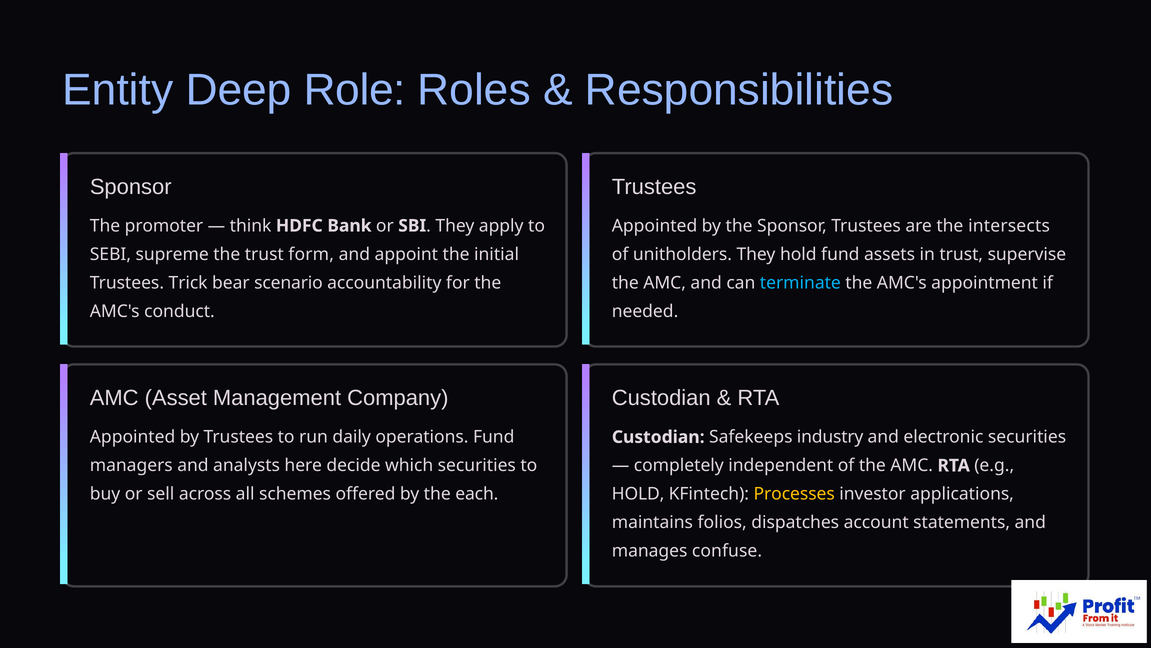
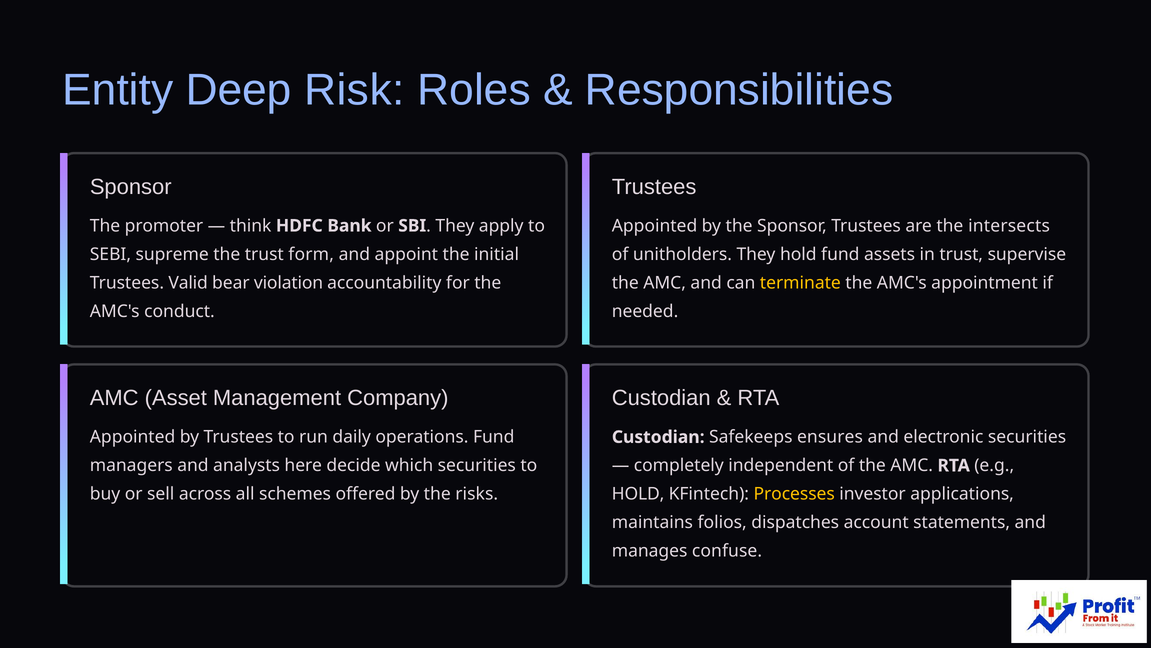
Role: Role -> Risk (354, 90)
Trick: Trick -> Valid (188, 283)
scenario: scenario -> violation (289, 283)
terminate colour: light blue -> yellow (800, 283)
industry: industry -> ensures (830, 437)
each: each -> risks (477, 494)
